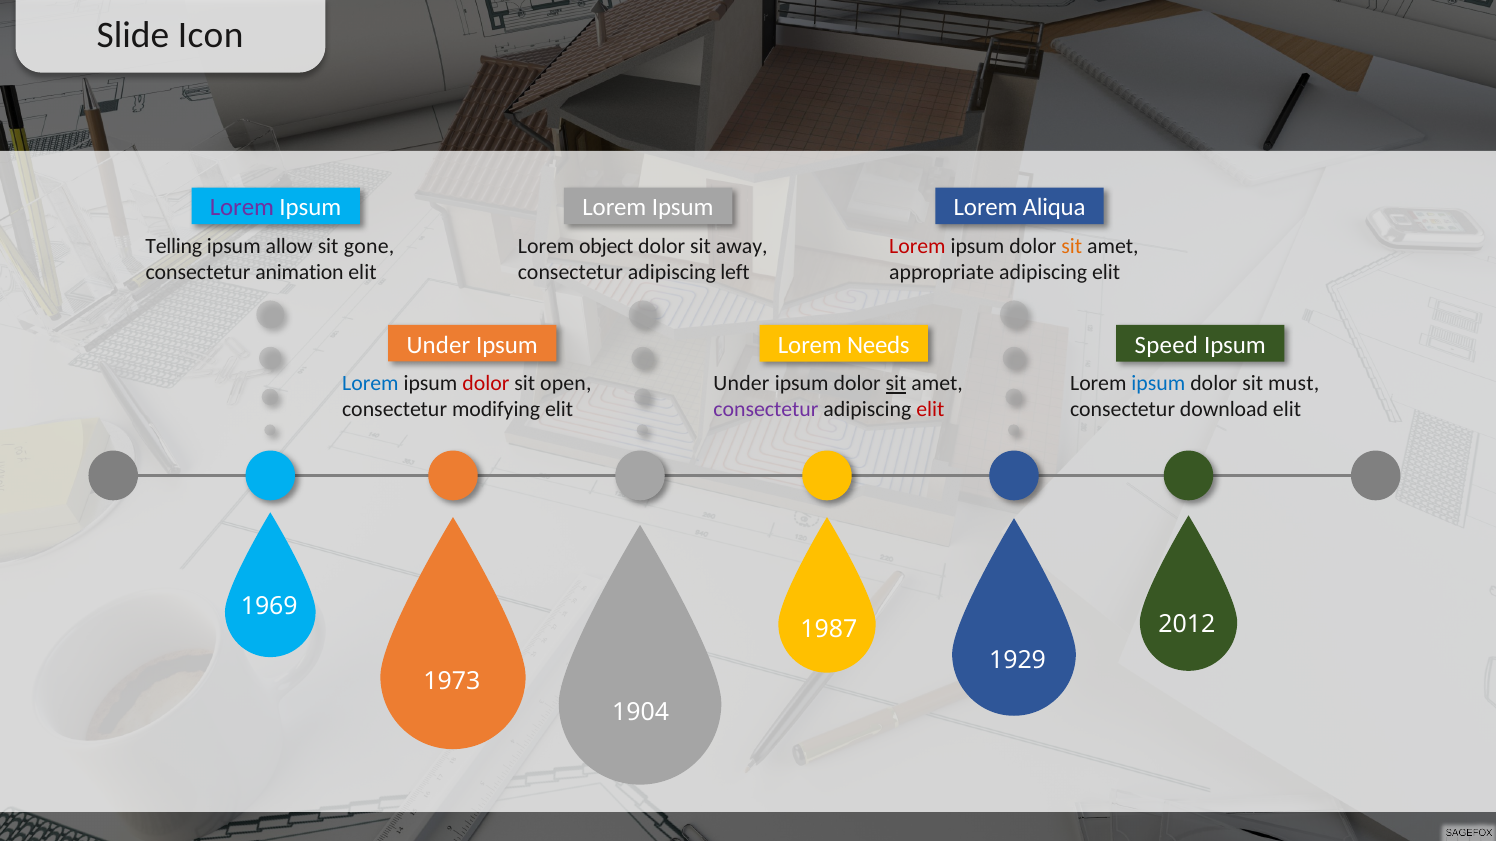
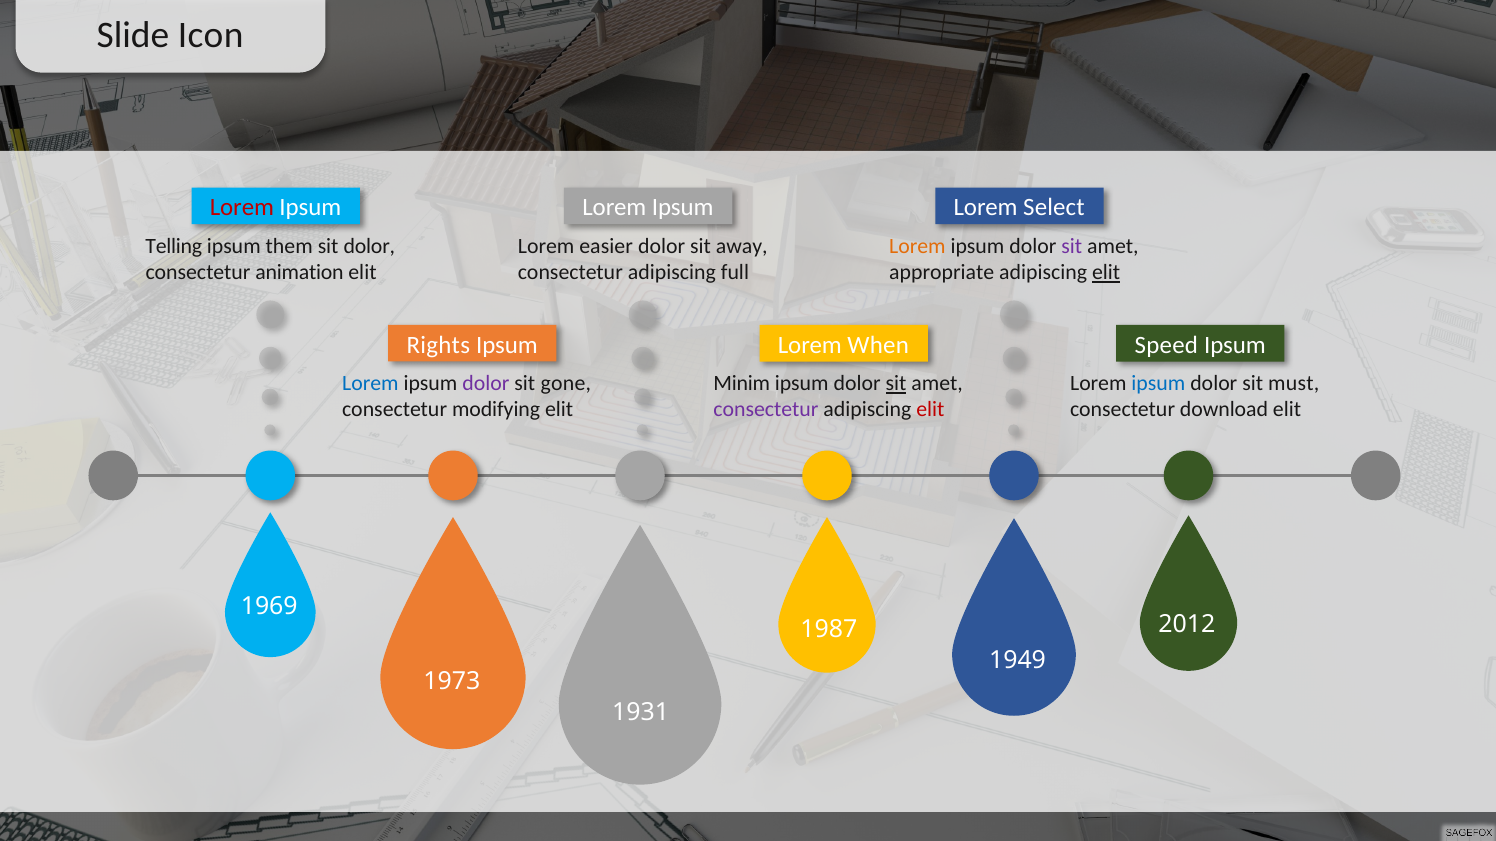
Lorem colour: purple -> red (242, 208)
Aliqua: Aliqua -> Select (1054, 208)
allow: allow -> them (289, 246)
sit gone: gone -> dolor (369, 246)
object: object -> easier (606, 246)
Lorem colour: red -> orange (917, 246)
sit colour: orange -> purple (1072, 246)
left: left -> full (735, 273)
elit underline: none -> present (1106, 273)
Under: Under -> Rights (438, 345)
Needs: Needs -> When (878, 345)
dolor colour: red -> purple (486, 384)
open: open -> gone (566, 384)
Under: Under -> Minim (742, 384)
1929: 1929 -> 1949 (1018, 660)
1904: 1904 -> 1931 (641, 713)
